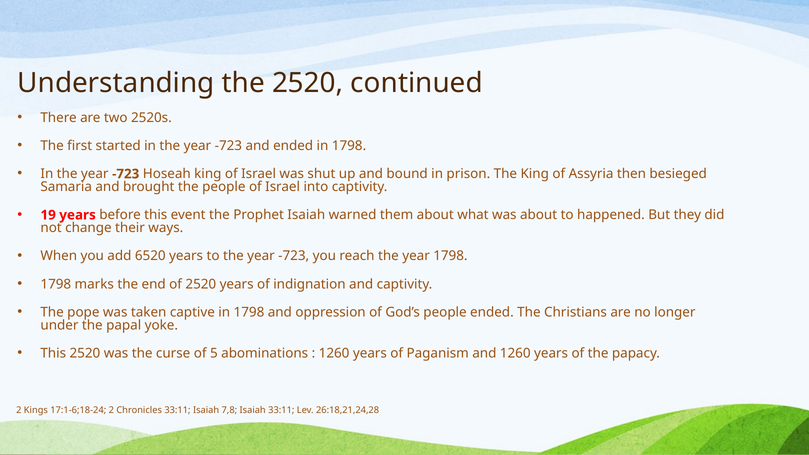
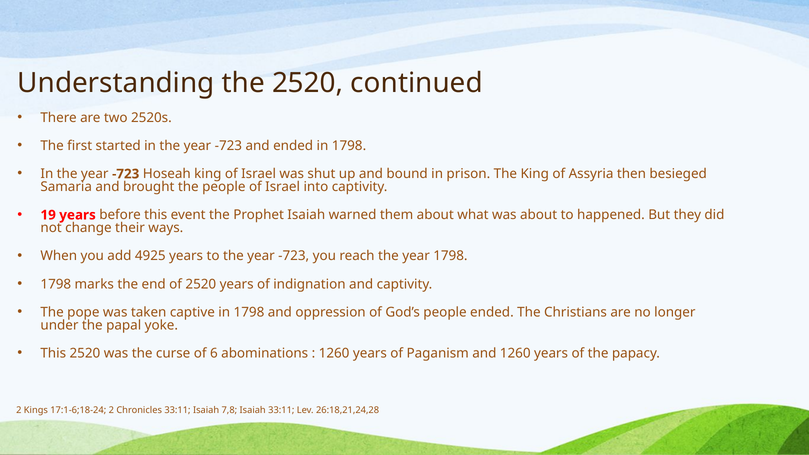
6520: 6520 -> 4925 (150, 256)
5: 5 -> 6 (214, 353)
